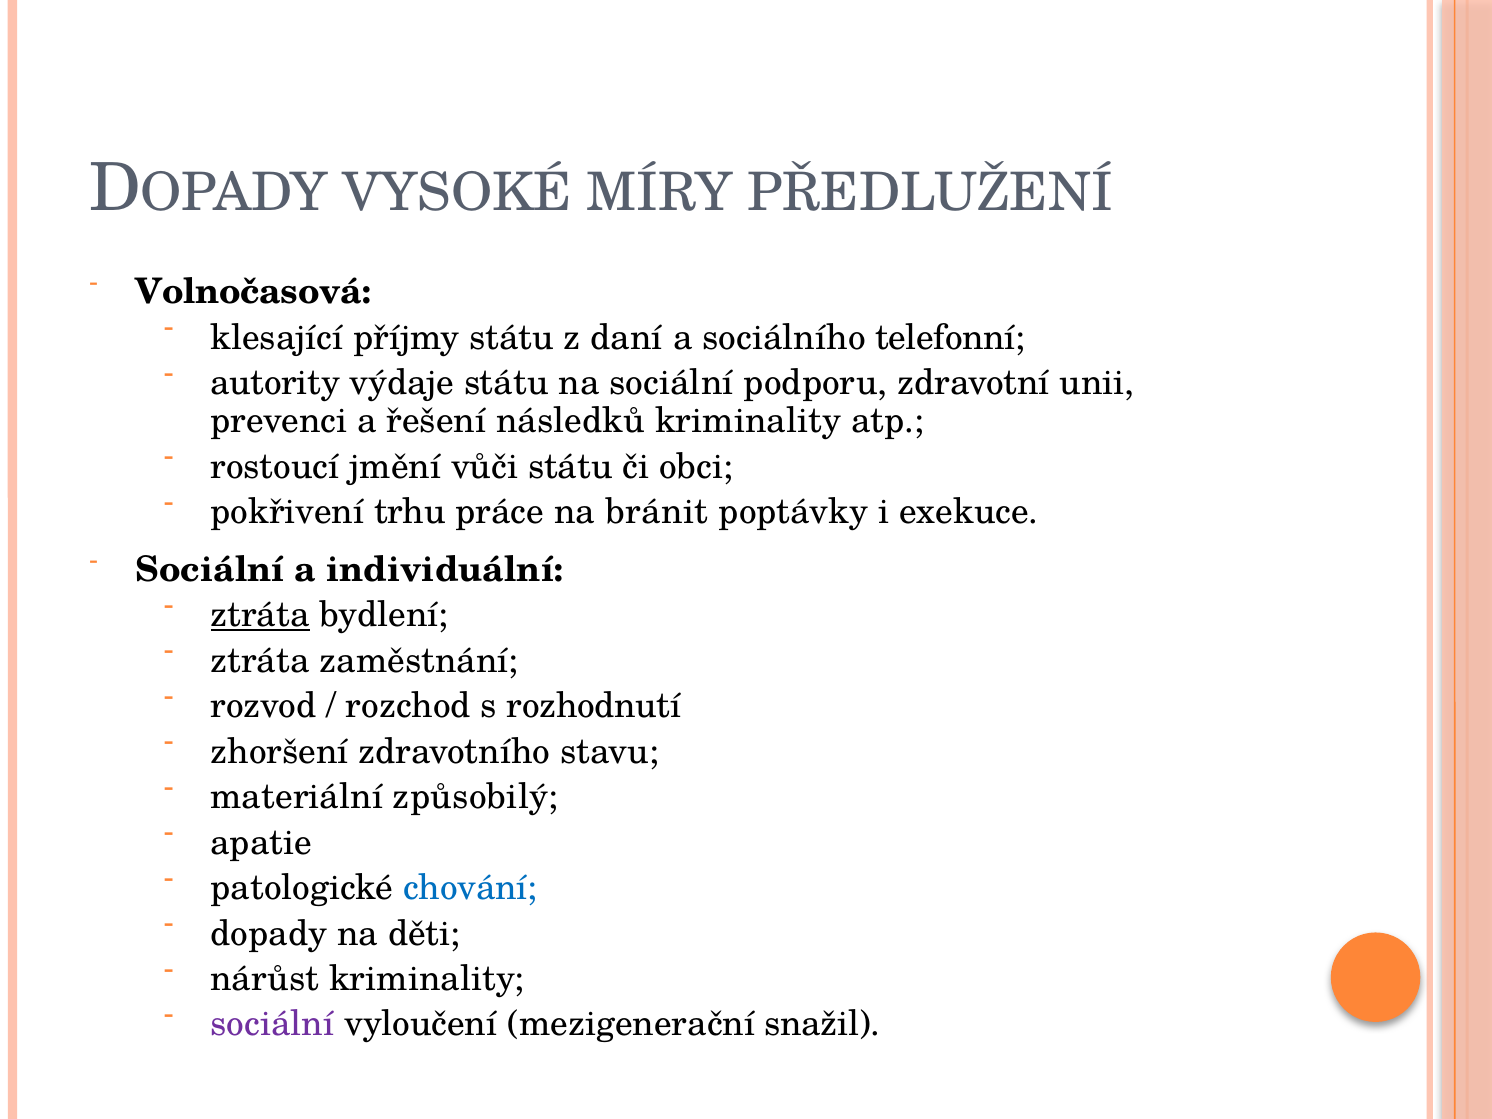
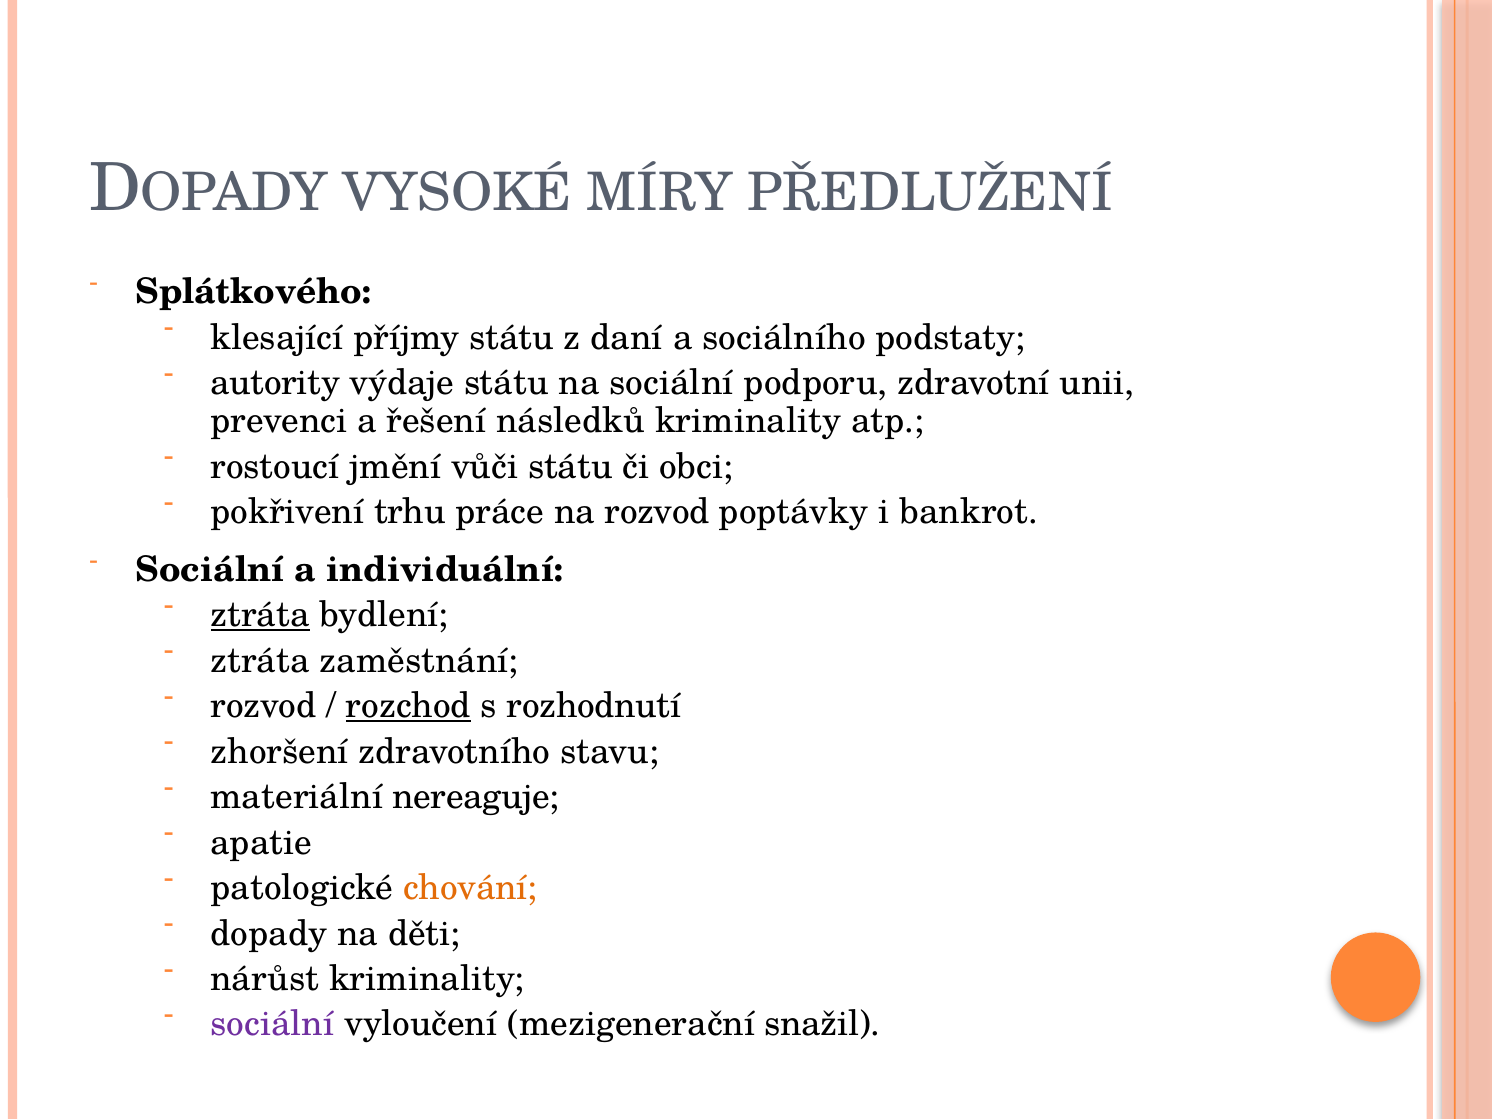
Volnočasová: Volnočasová -> Splátkového (254, 292)
telefonní: telefonní -> podstaty (950, 338)
na bránit: bránit -> rozvod (657, 512)
exekuce: exekuce -> bankrot (969, 512)
rozchod underline: none -> present (409, 706)
způsobilý: způsobilý -> nereaguje (476, 797)
chování colour: blue -> orange (470, 888)
